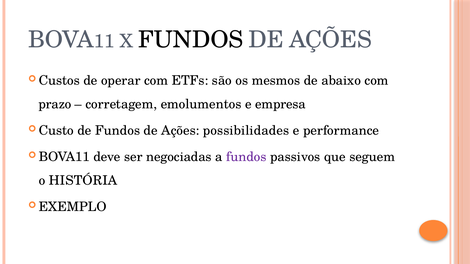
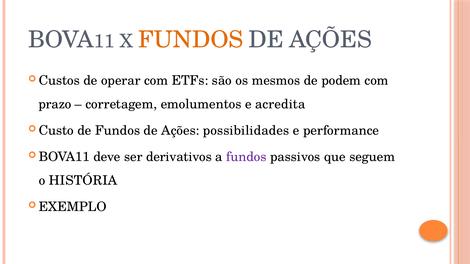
FUNDOS colour: black -> orange (191, 40)
abaixo: abaixo -> podem (341, 81)
empresa: empresa -> acredita (280, 104)
negociadas: negociadas -> derivativos (179, 157)
